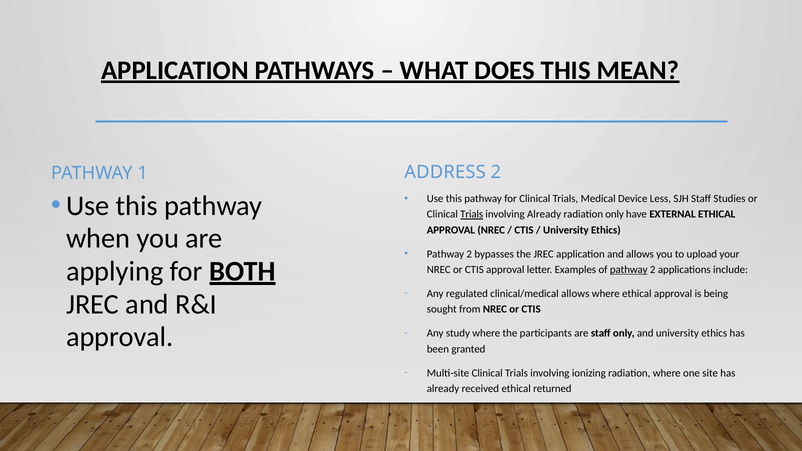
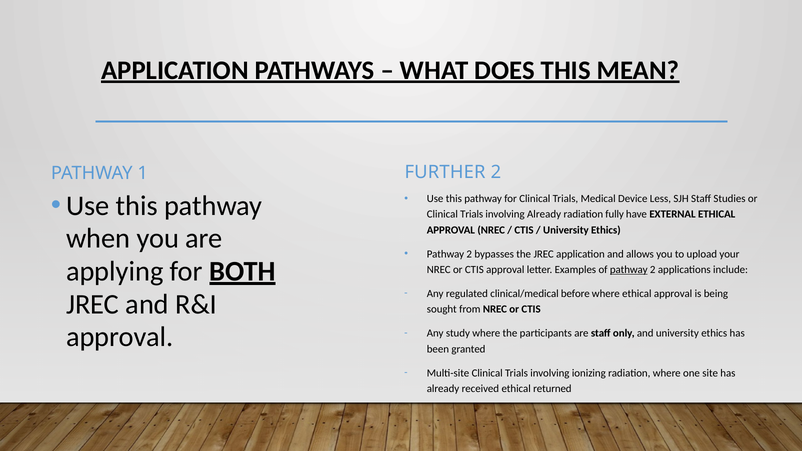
ADDRESS: ADDRESS -> FURTHER (445, 172)
Trials underline: present -> none (472, 214)
radiation only: only -> fully (615, 214)
clinical/medical allows: allows -> before (575, 294)
